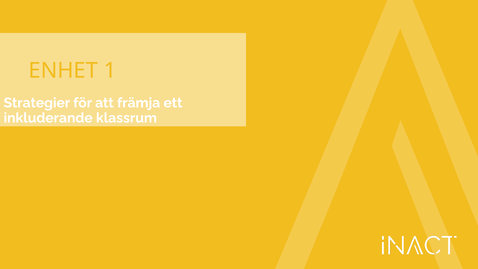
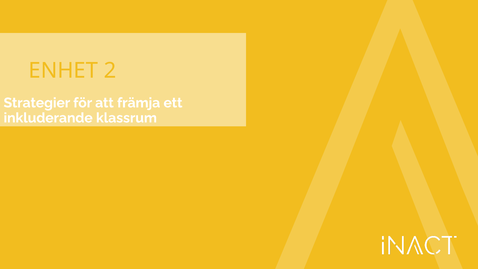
1: 1 -> 2 (110, 71)
